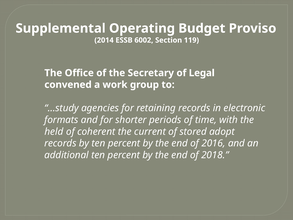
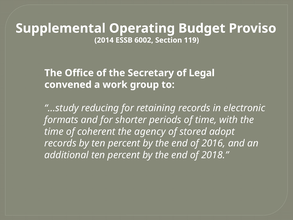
agencies: agencies -> reducing (100, 108)
held: held -> time (54, 131)
current: current -> agency (150, 131)
